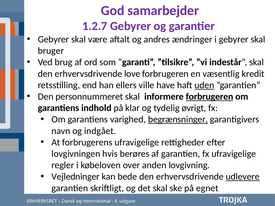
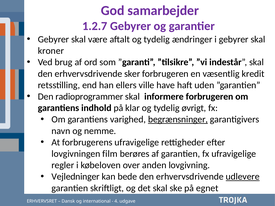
aftalt og andres: andres -> tydelig (157, 39)
bruger: bruger -> kroner (51, 51)
love: love -> sker (132, 74)
uden underline: present -> none (204, 85)
personnummeret: personnummeret -> radioprogrammer (89, 97)
forbrugeren underline: present -> none (209, 97)
indgået: indgået -> nemme (100, 131)
hvis: hvis -> film (110, 154)
